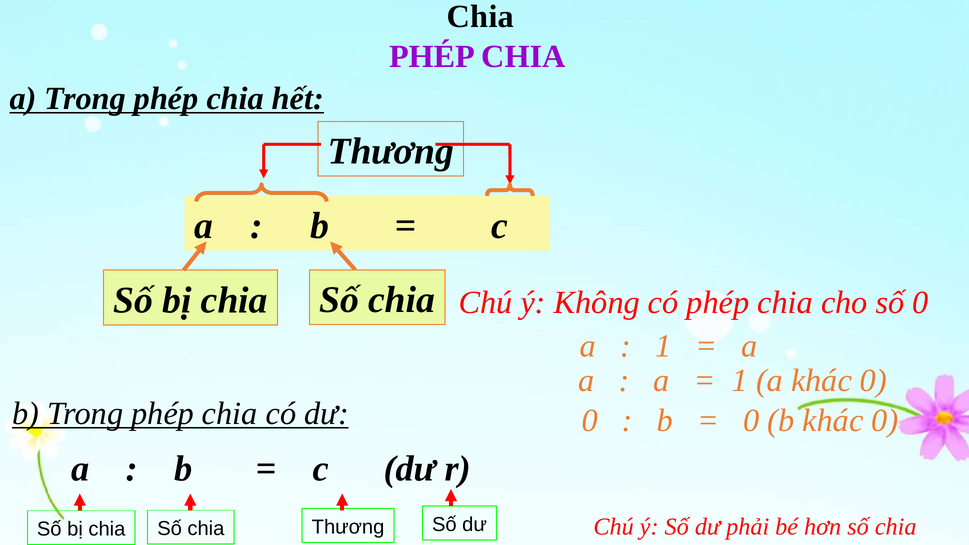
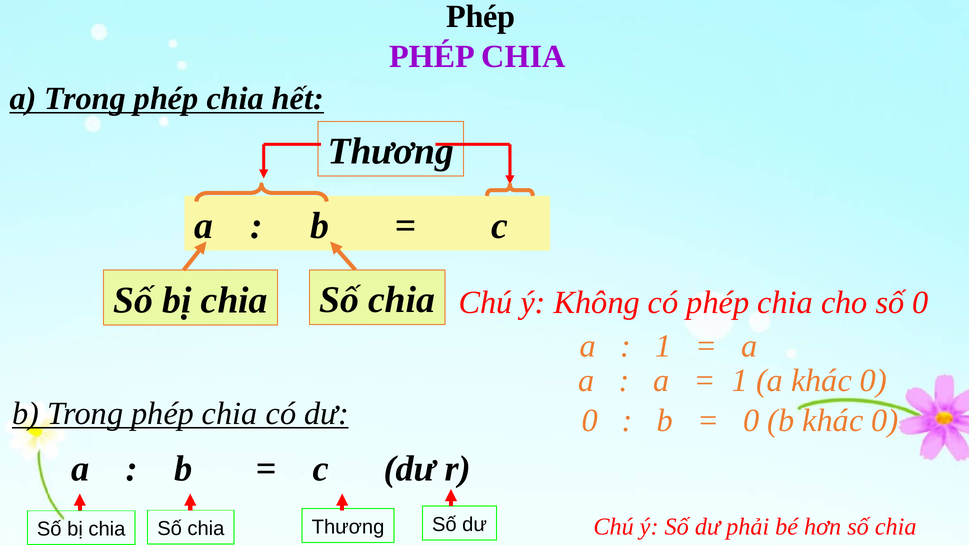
Chia: Chia -> Phép (481, 16)
